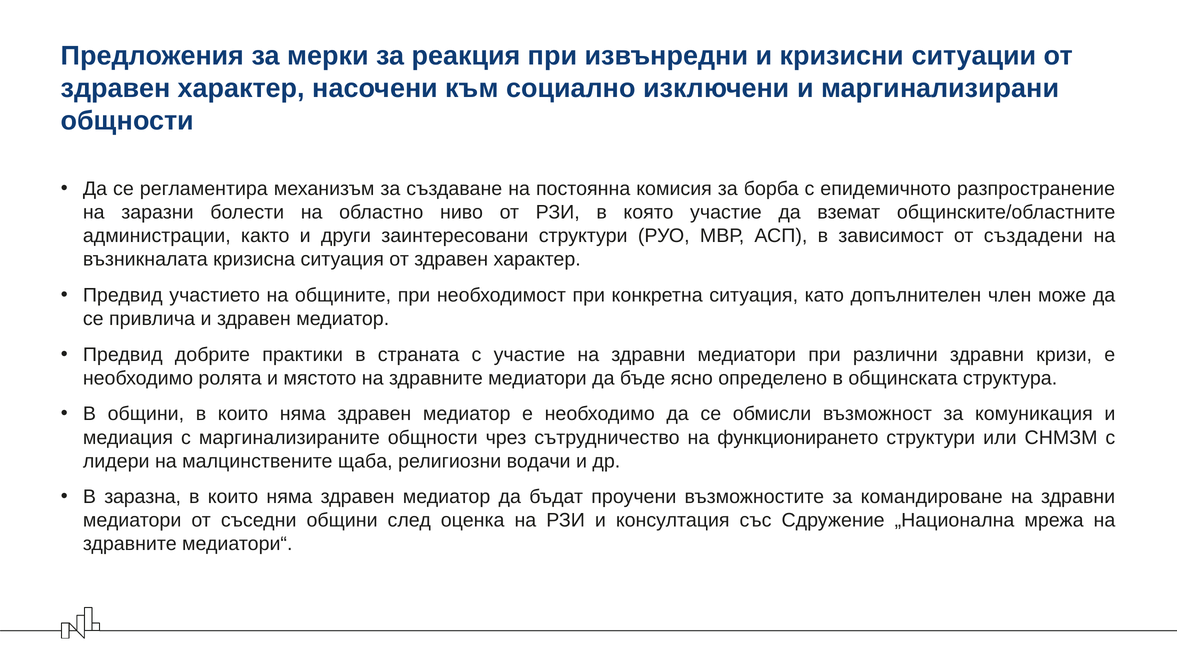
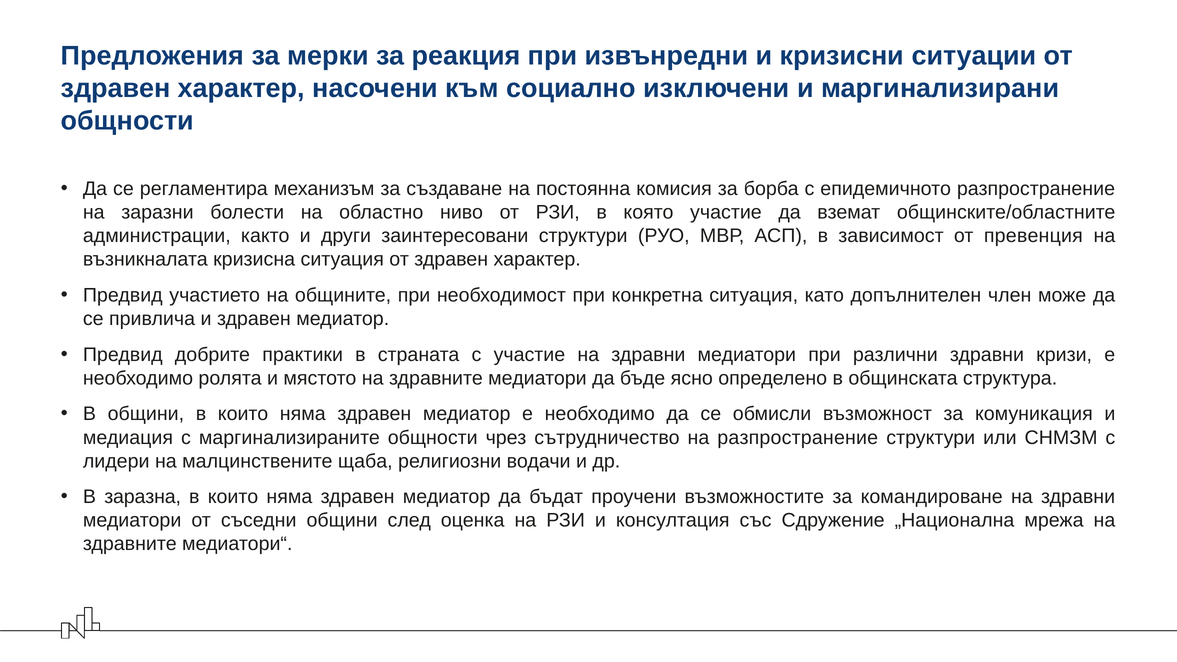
създадени: създадени -> превенция (1033, 236)
на функционирането: функционирането -> разпространение (798, 438)
